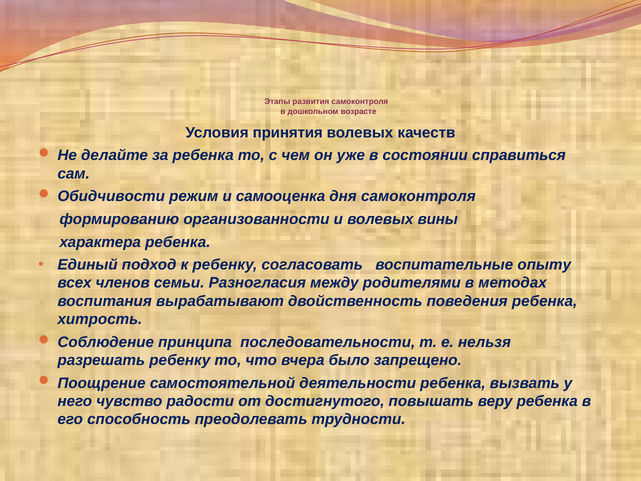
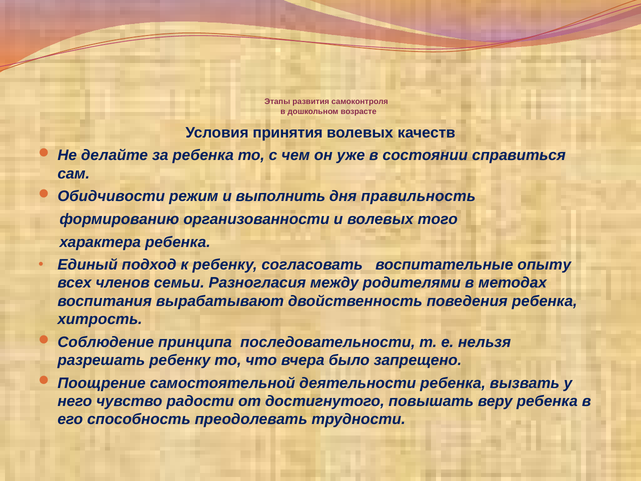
самооценка: самооценка -> выполнить (281, 196)
дня самоконтроля: самоконтроля -> правильность (418, 196)
вины: вины -> того (438, 219)
